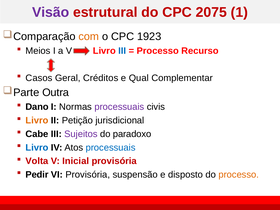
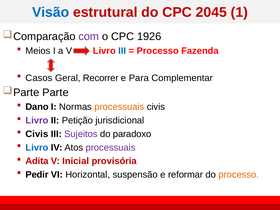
Visão colour: purple -> blue (51, 12)
2075: 2075 -> 2045 (211, 12)
com colour: orange -> purple (89, 37)
1923: 1923 -> 1926 (149, 37)
Recurso: Recurso -> Fazenda (200, 51)
Créditos: Créditos -> Recorrer (101, 78)
Qual: Qual -> Para (139, 78)
Outra: Outra -> Parte (55, 93)
processuais colour: purple -> orange (119, 107)
Livro colour: orange -> purple (37, 120)
Cabe: Cabe -> Civis (37, 134)
processuais colour: blue -> purple (111, 148)
Volta: Volta -> Adita (37, 161)
VI Provisória: Provisória -> Horizontal (88, 175)
disposto: disposto -> reformar (186, 175)
